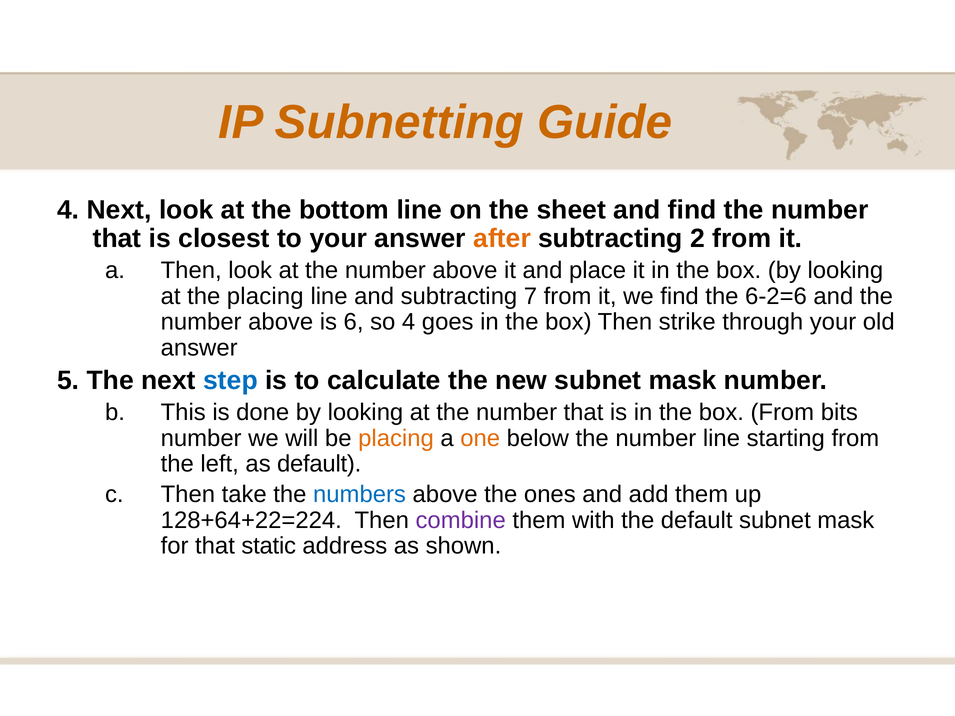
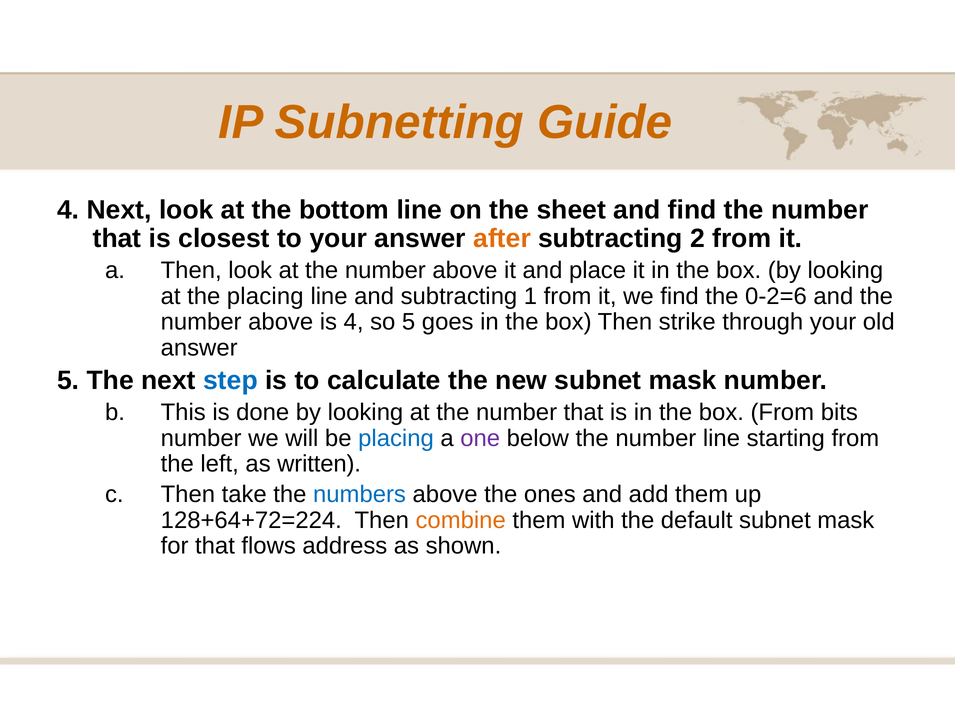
7: 7 -> 1 (530, 296)
6-2=6: 6-2=6 -> 0-2=6 (776, 296)
is 6: 6 -> 4 (354, 322)
so 4: 4 -> 5 (409, 322)
placing colour: orange -> blue (396, 438)
one colour: orange -> purple (480, 438)
as default: default -> written (319, 464)
128+64+22=224: 128+64+22=224 -> 128+64+72=224 (251, 520)
combine colour: purple -> orange (461, 520)
static: static -> flows (269, 546)
